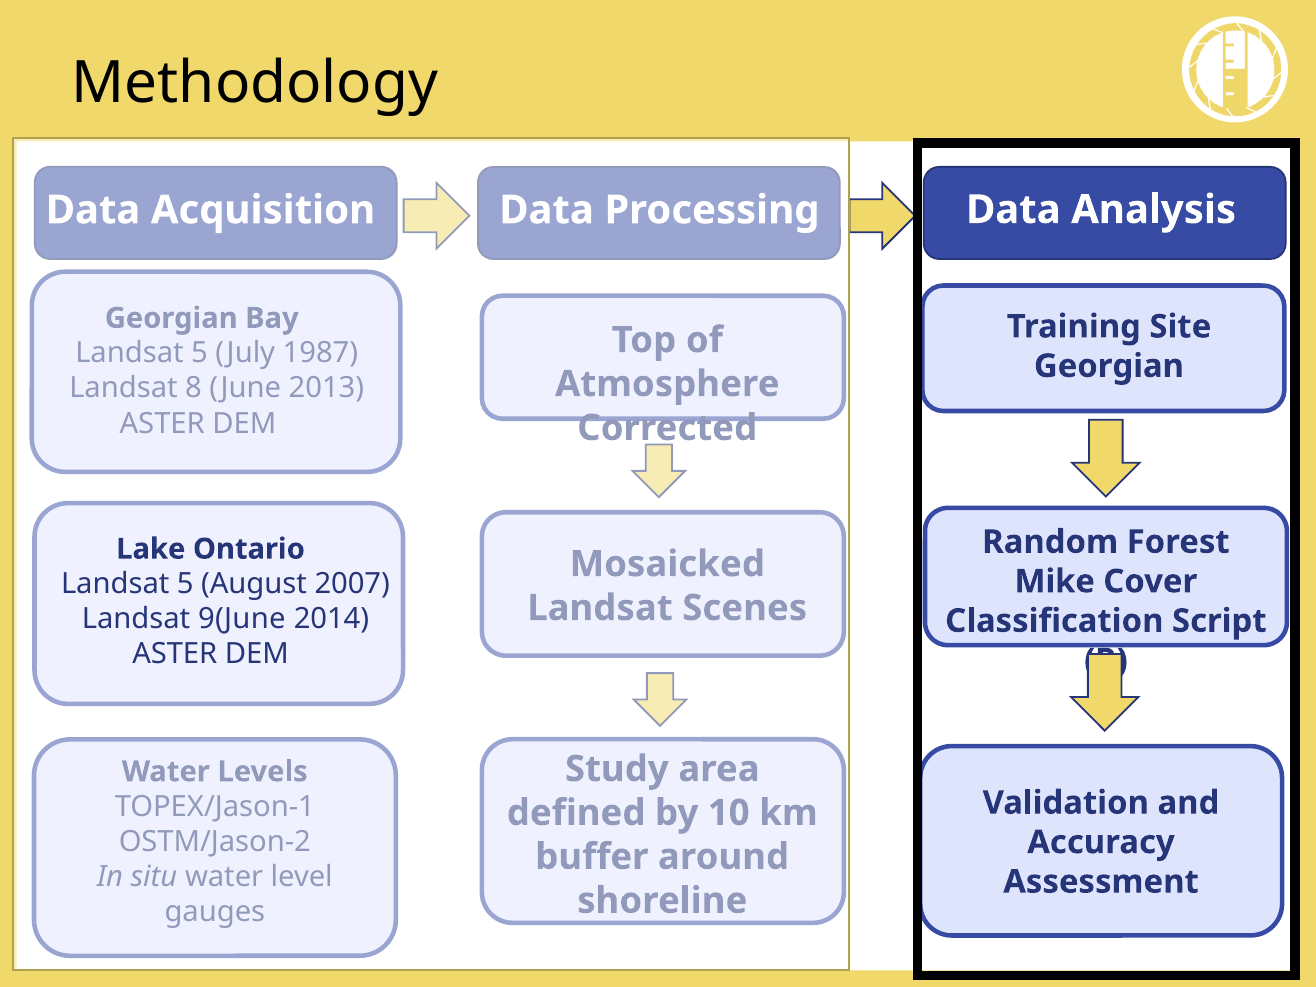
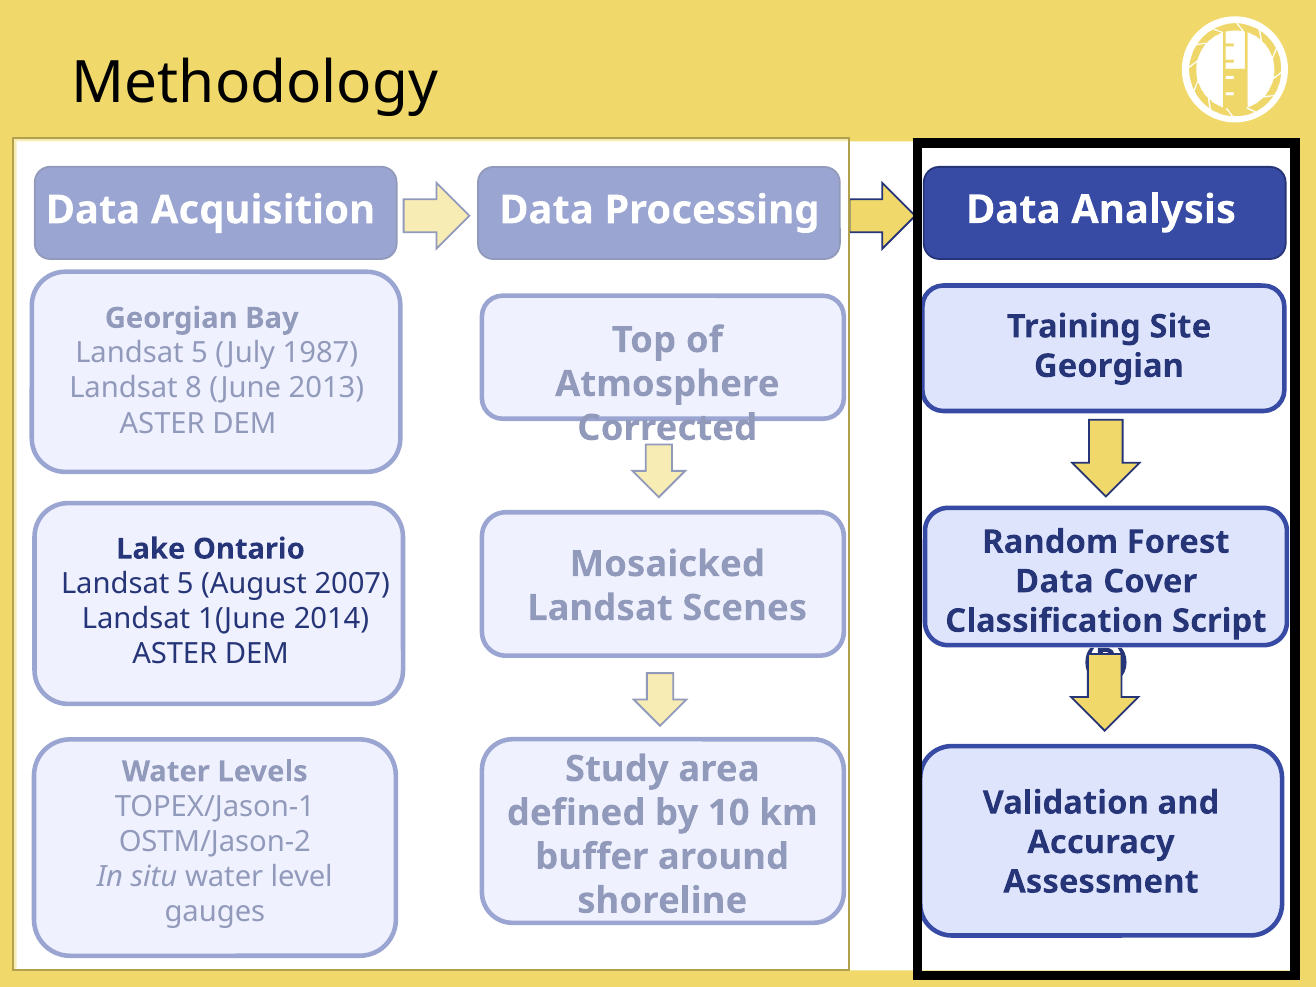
Mike: Mike -> Data (1054, 581)
9(June: 9(June -> 1(June (242, 619)
